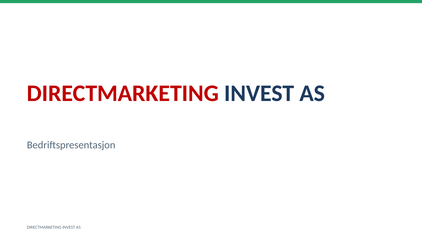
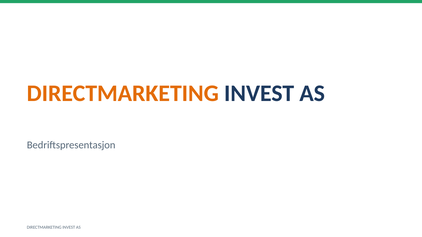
DIRECTMARKETING colour: red -> orange (123, 94)
